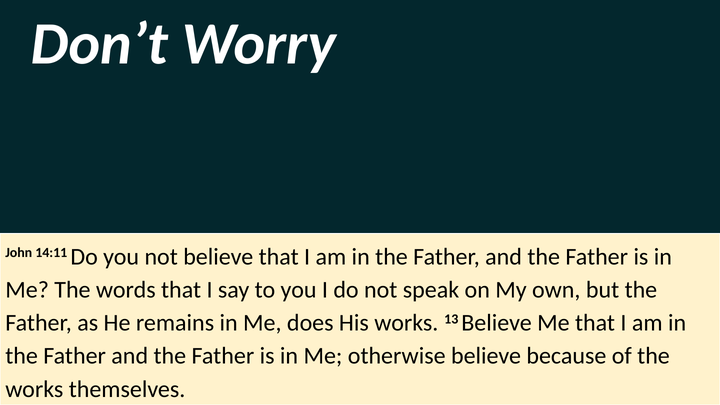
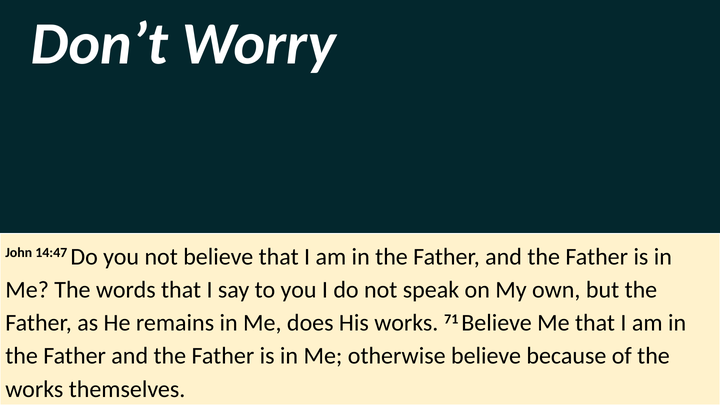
14:11: 14:11 -> 14:47 (51, 253)
13: 13 -> 71 (451, 319)
